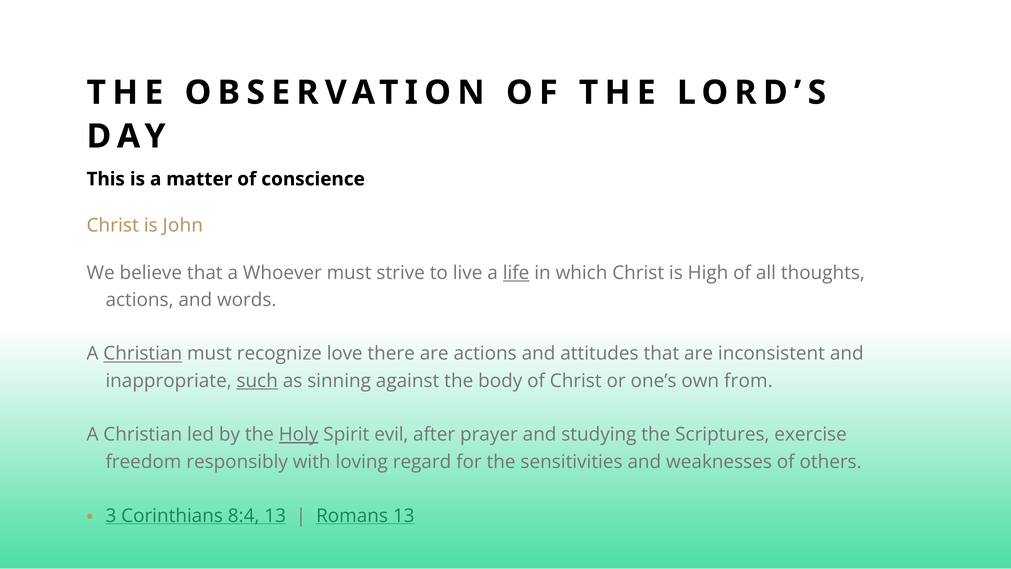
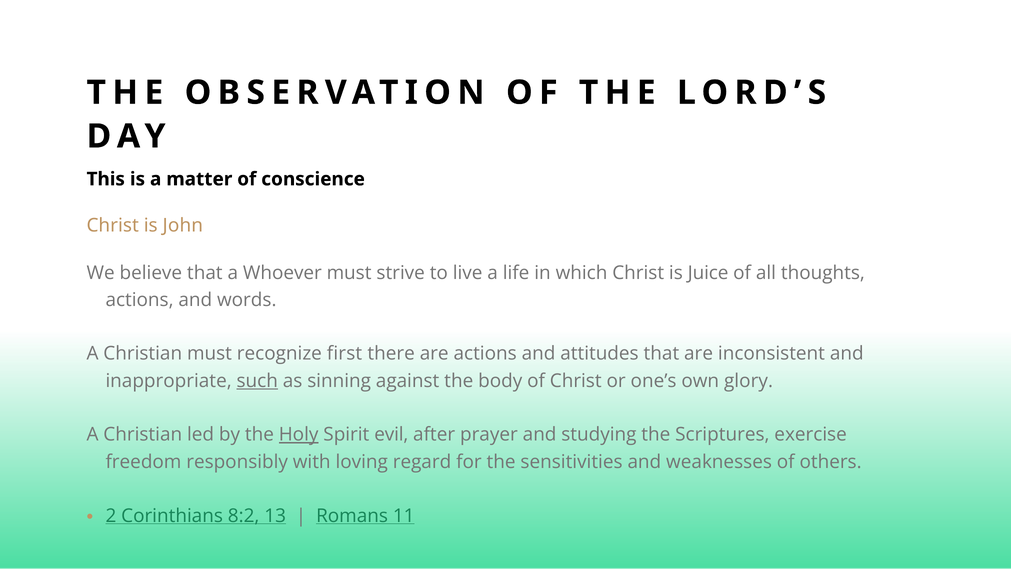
life underline: present -> none (516, 273)
High: High -> Juice (708, 273)
Christian underline: present -> none (143, 353)
love: love -> first (345, 353)
from: from -> glory (748, 381)
3: 3 -> 2 (111, 516)
8:4: 8:4 -> 8:2 (244, 516)
Romans 13: 13 -> 11 (404, 516)
